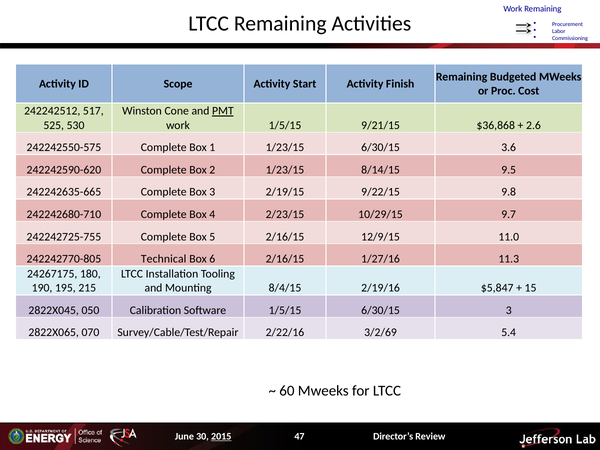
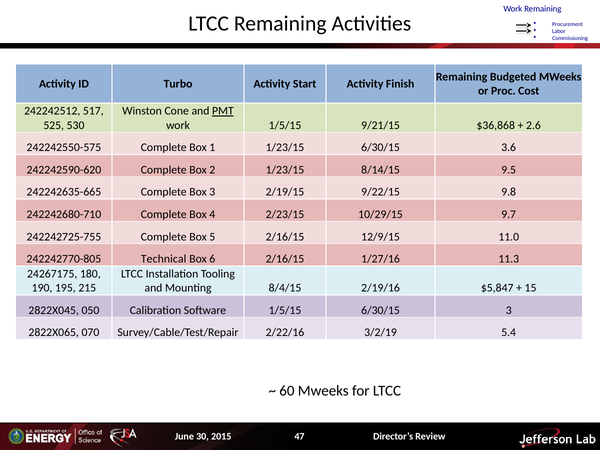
Scope: Scope -> Turbo (178, 84)
3/2/69: 3/2/69 -> 3/2/19 (381, 333)
2015 underline: present -> none (221, 437)
